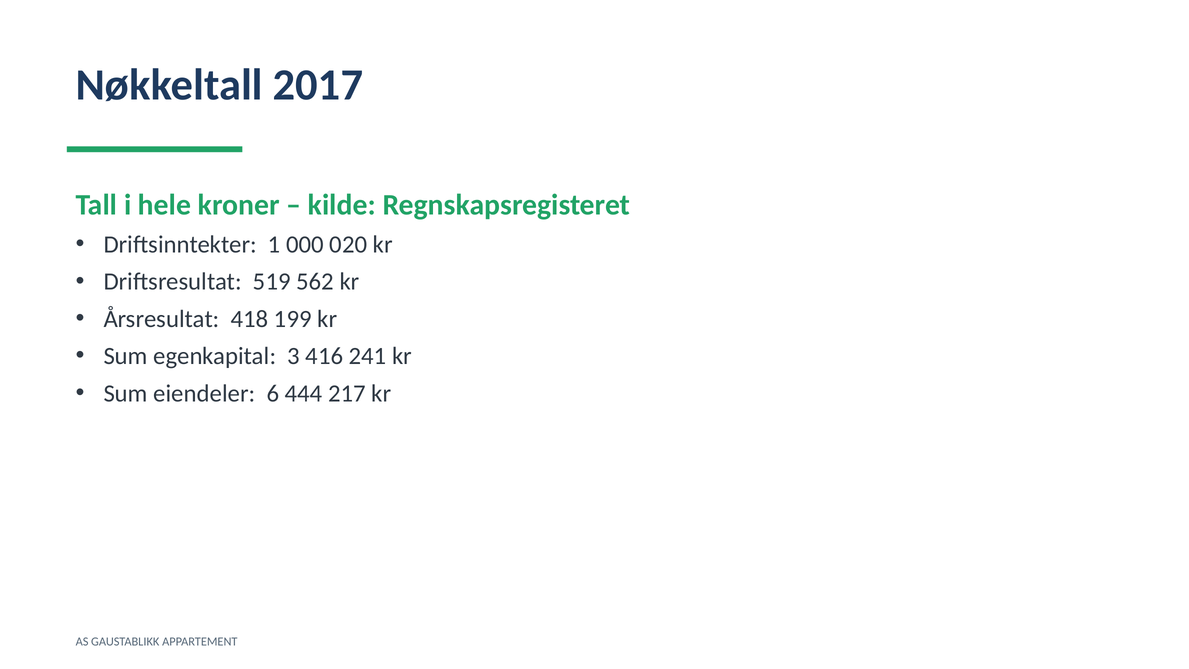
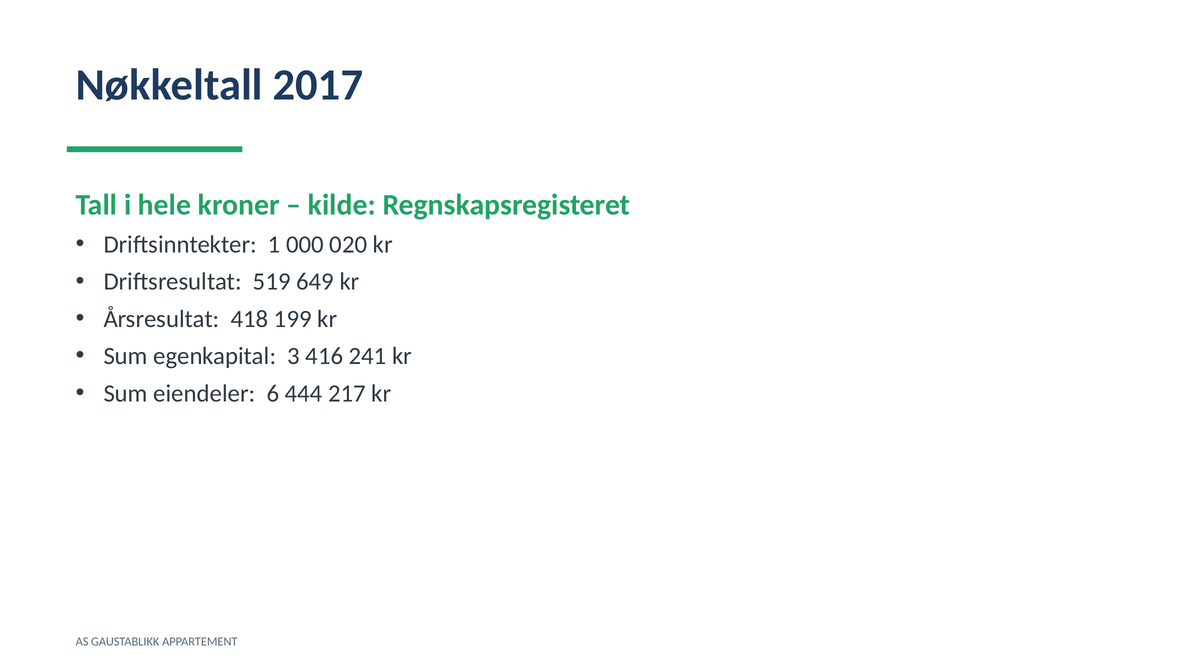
562: 562 -> 649 (315, 282)
